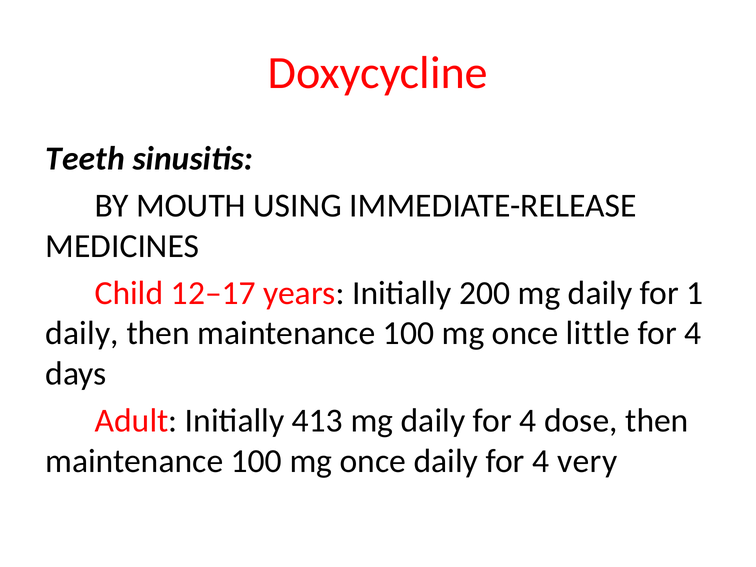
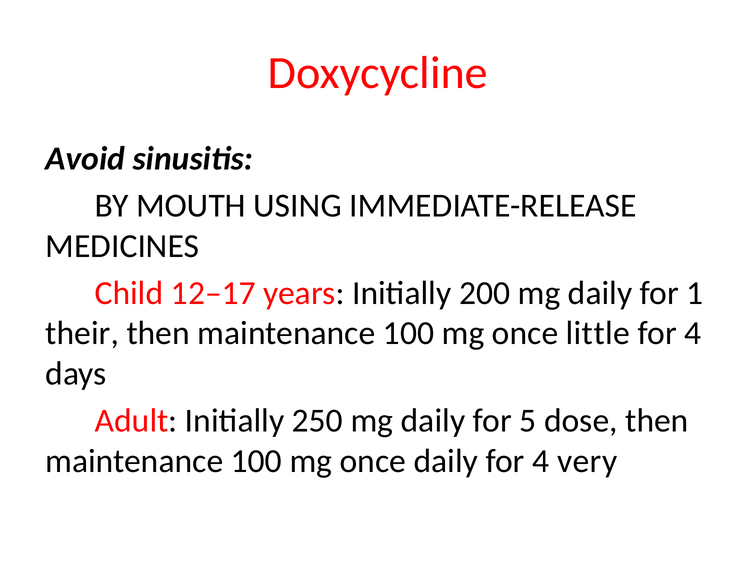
Teeth: Teeth -> Avoid (85, 159)
daily: daily -> their (82, 333)
413: 413 -> 250 (317, 421)
mg daily for 4: 4 -> 5 (528, 421)
